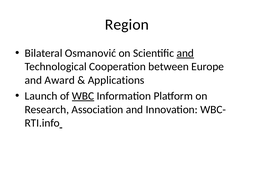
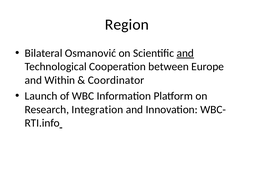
Award: Award -> Within (60, 80)
Applications: Applications -> Coordinator (116, 80)
WBC underline: present -> none (83, 96)
Association: Association -> Integration (97, 110)
